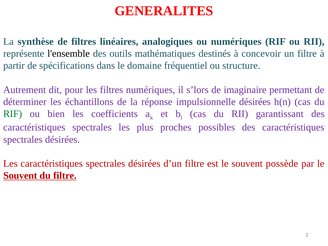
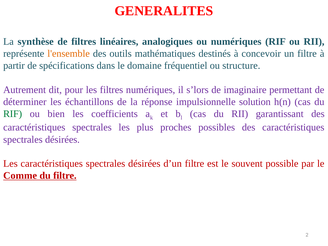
l'ensemble colour: black -> orange (69, 54)
impulsionnelle désirées: désirées -> solution (255, 102)
possède: possède -> possible (282, 164)
Souvent: Souvent -> Comme (20, 176)
